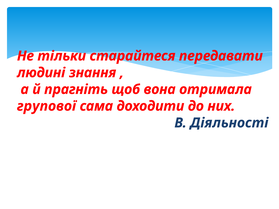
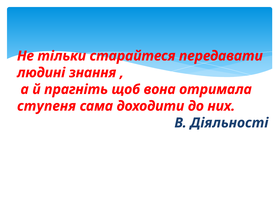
групової: групової -> ступеня (47, 106)
